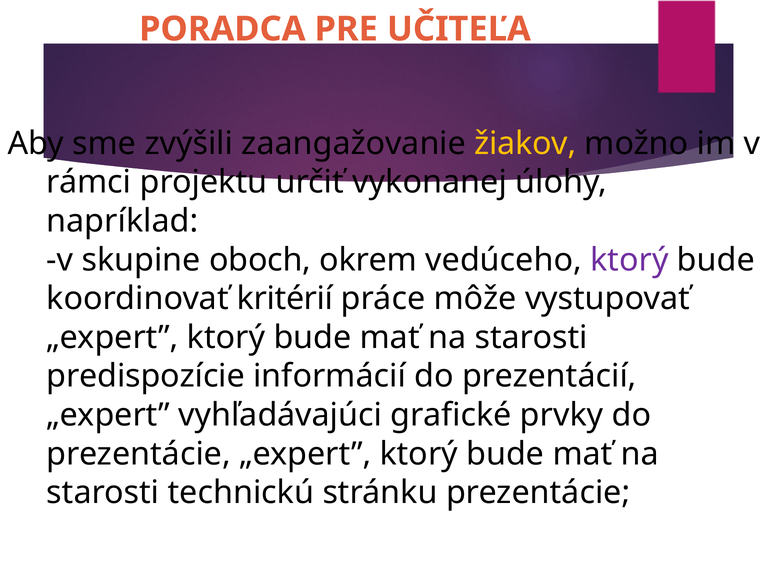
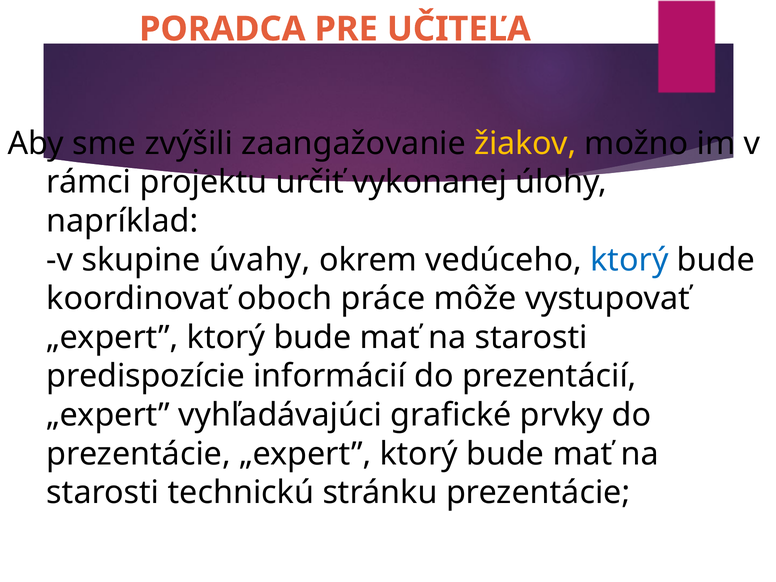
oboch: oboch -> úvahy (260, 260)
ktorý colour: purple -> blue (629, 260)
kritérií: kritérií -> oboch (285, 299)
